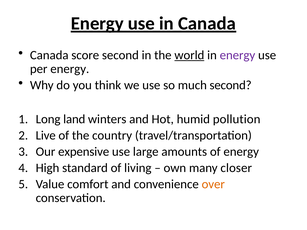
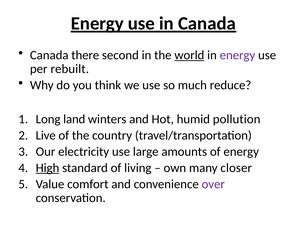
score: score -> there (85, 55)
per energy: energy -> rebuilt (70, 69)
much second: second -> reduce (231, 85)
expensive: expensive -> electricity (84, 152)
High underline: none -> present (47, 168)
over colour: orange -> purple (213, 184)
